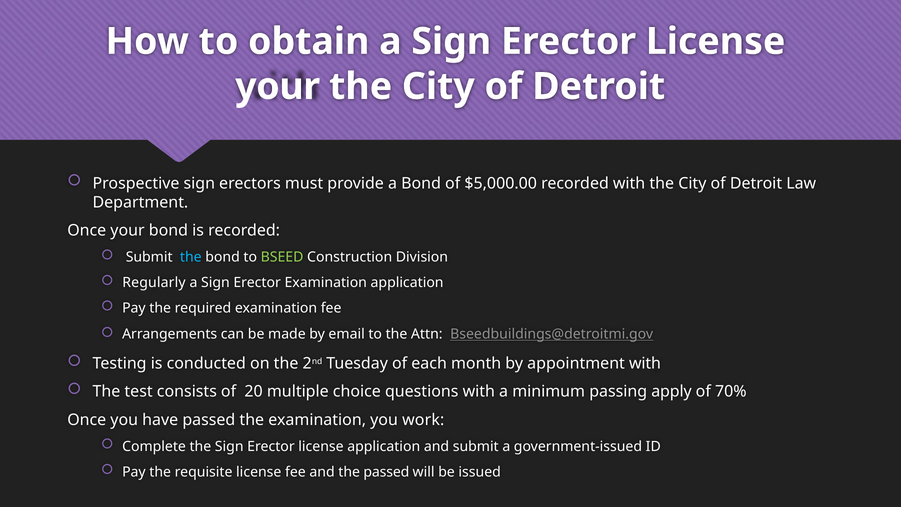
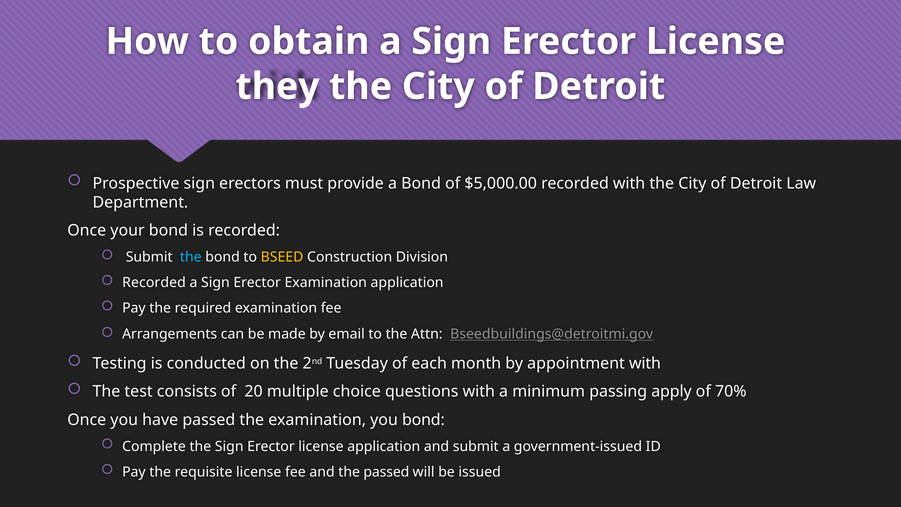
your: your -> they (278, 86)
BSEED colour: light green -> yellow (282, 257)
Regularly: Regularly -> Recorded (154, 283)
you work: work -> bond (423, 420)
